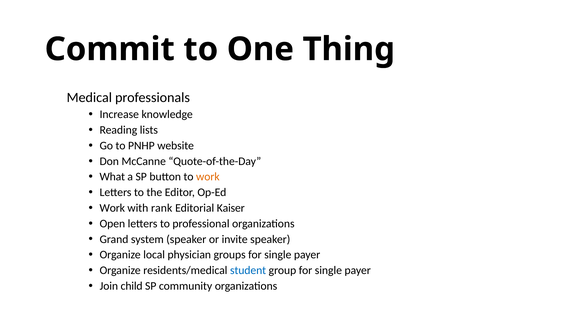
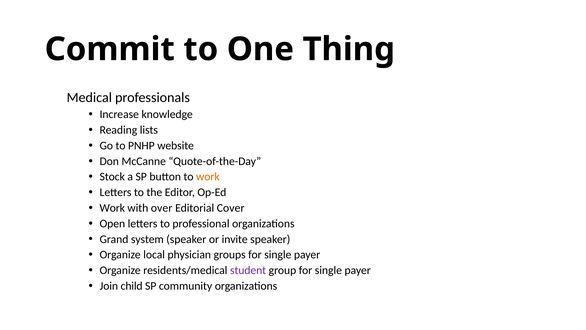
What: What -> Stock (112, 177)
rank: rank -> over (162, 208)
Kaiser: Kaiser -> Cover (231, 208)
student colour: blue -> purple (248, 270)
